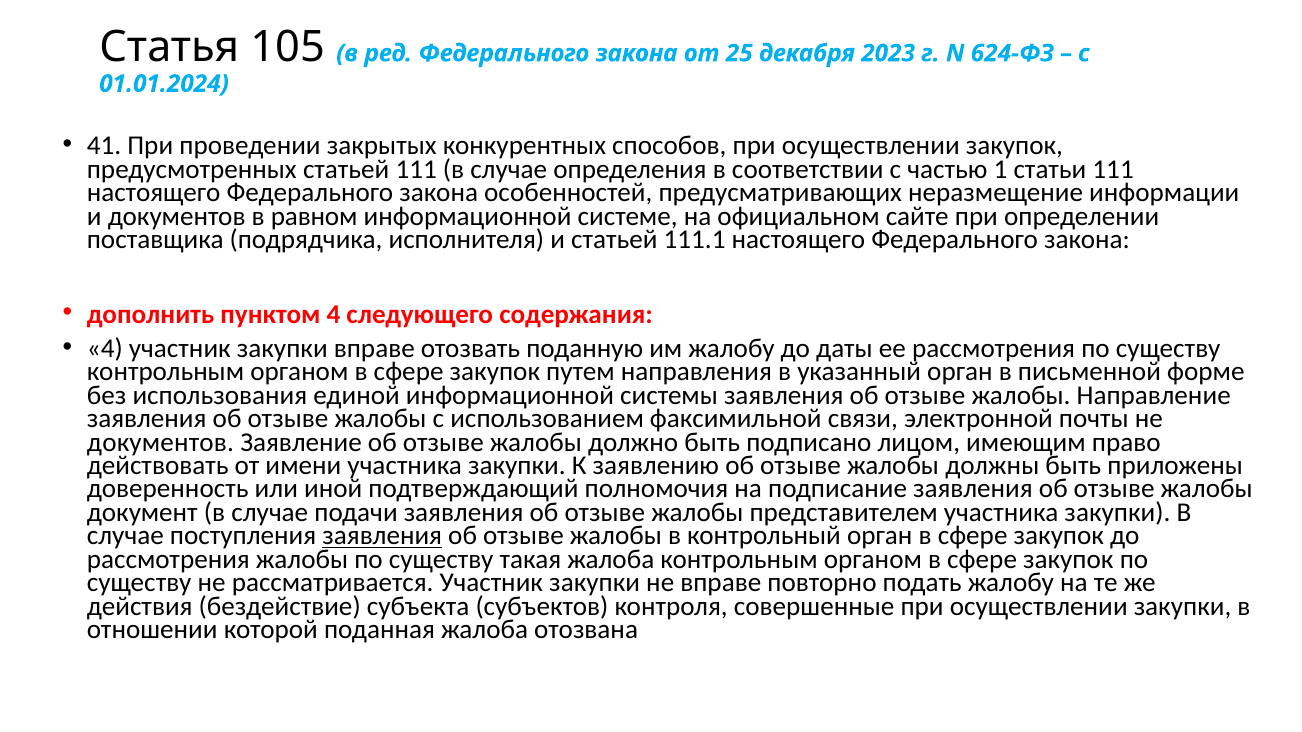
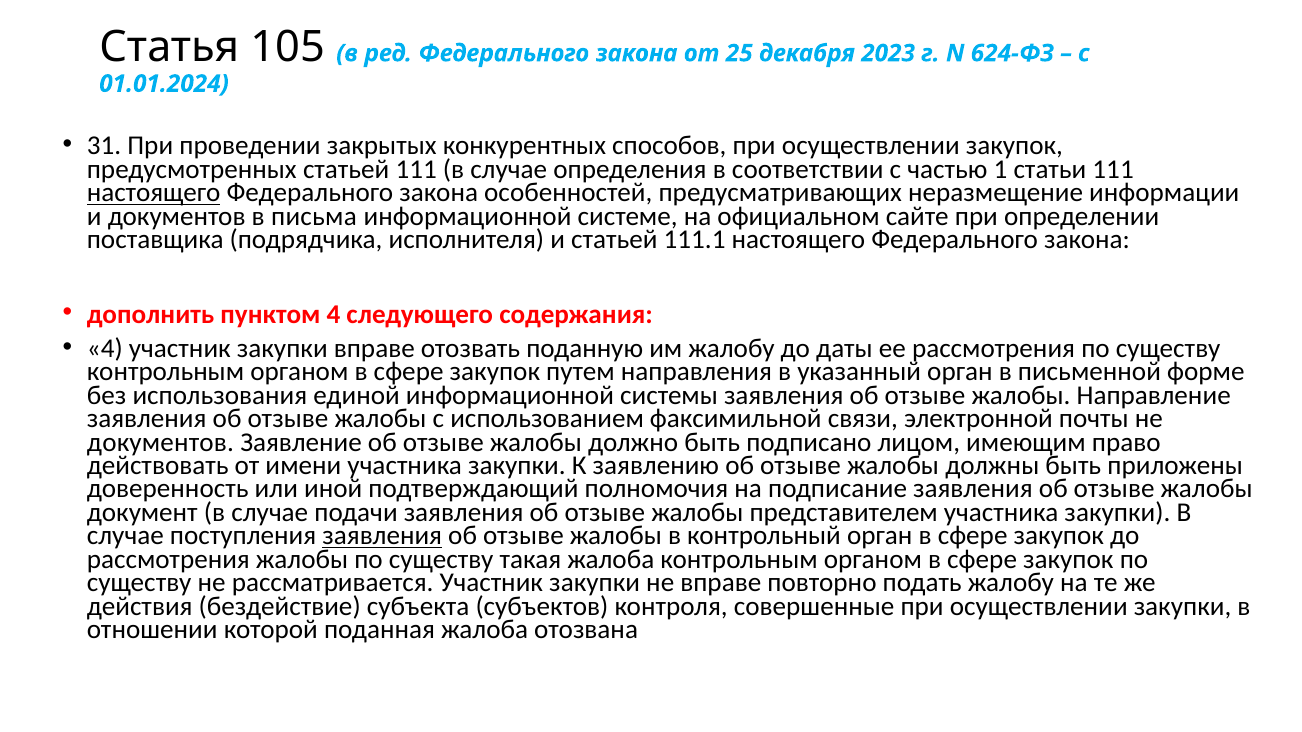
41: 41 -> 31 (104, 146)
настоящего underline: none -> present (154, 193)
равном: равном -> письма (314, 216)
